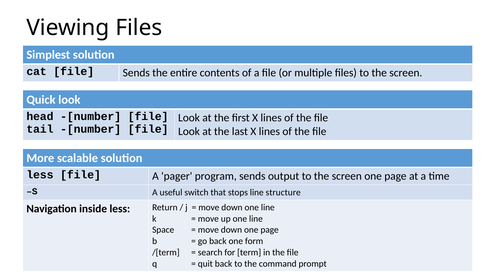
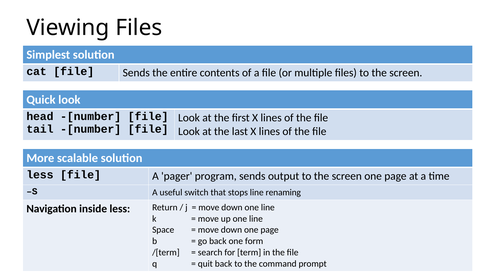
structure: structure -> renaming (283, 193)
